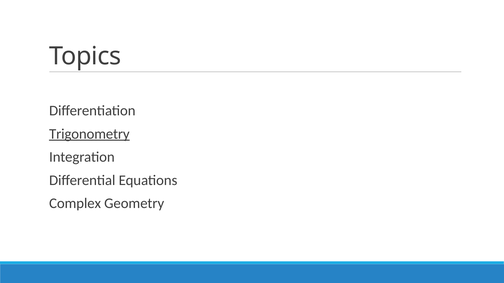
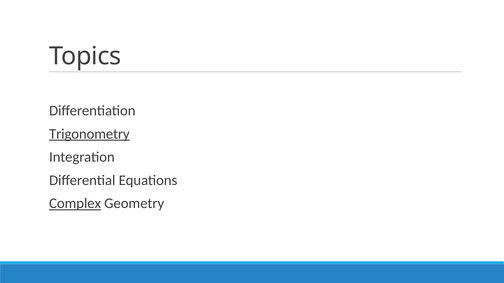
Complex underline: none -> present (75, 204)
